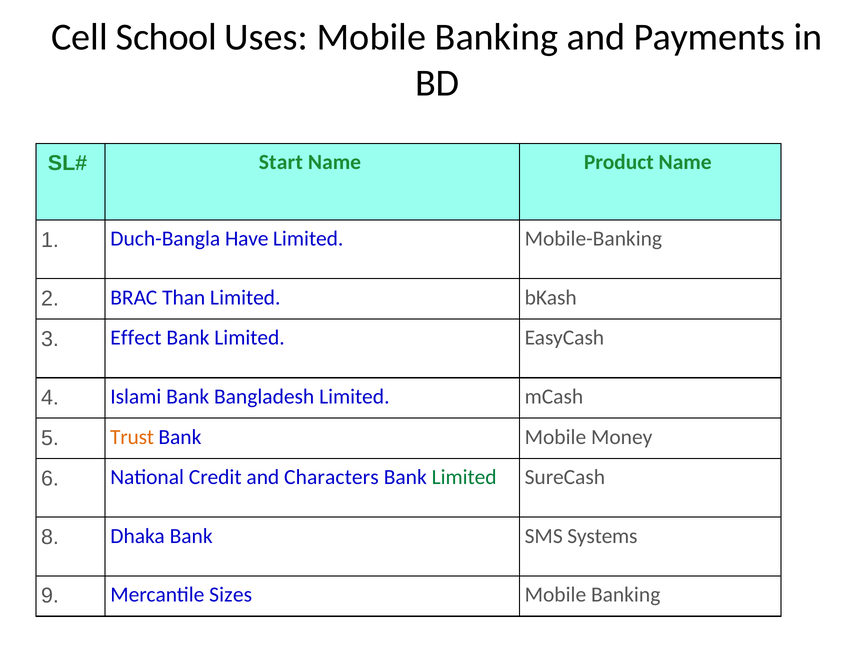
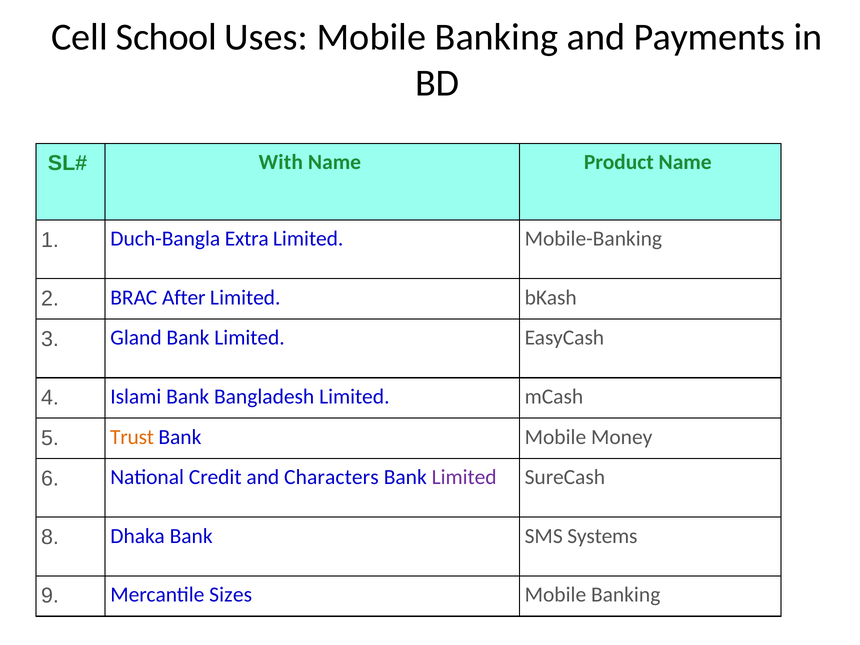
Start: Start -> With (281, 162)
Have: Have -> Extra (247, 239)
Than: Than -> After (184, 297)
Effect: Effect -> Gland (136, 338)
Limited colour: green -> purple (464, 477)
